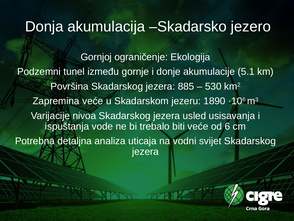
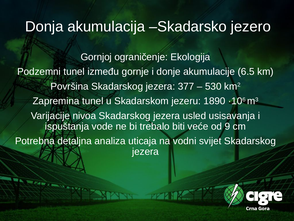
5.1: 5.1 -> 6.5 (246, 72)
885: 885 -> 377 (186, 86)
Zapremina veće: veće -> tunel (93, 101)
6: 6 -> 9 (227, 126)
